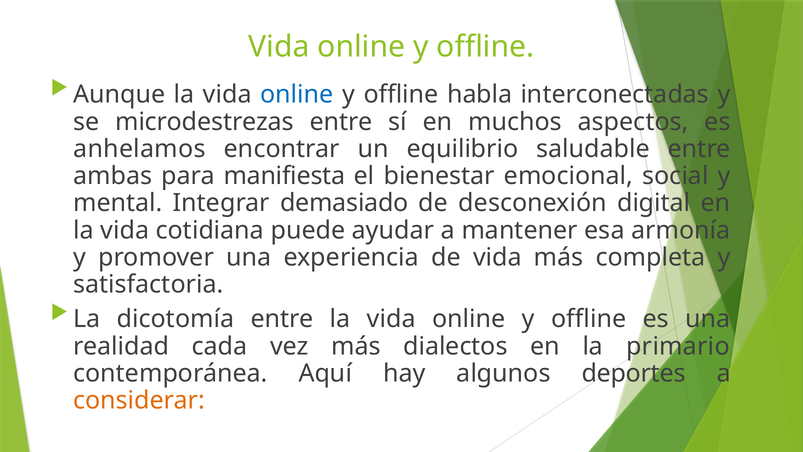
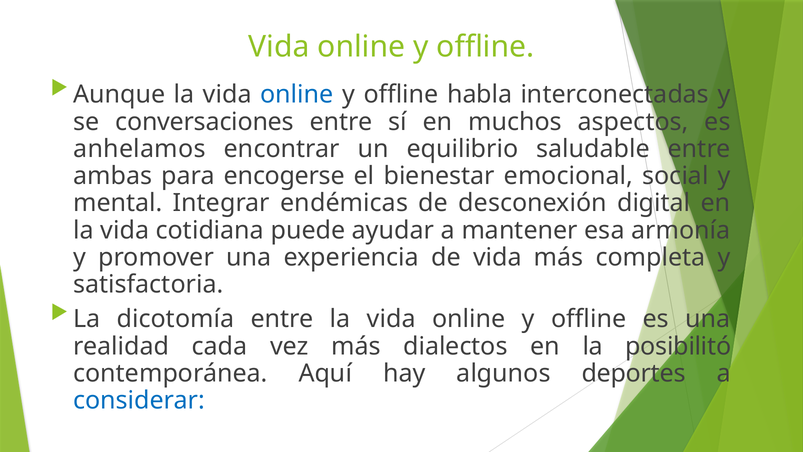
microdestrezas: microdestrezas -> conversaciones (205, 122)
manifiesta: manifiesta -> encogerse (284, 176)
demasiado: demasiado -> endémicas (344, 203)
primario: primario -> posibilitó (678, 346)
considerar colour: orange -> blue (139, 400)
